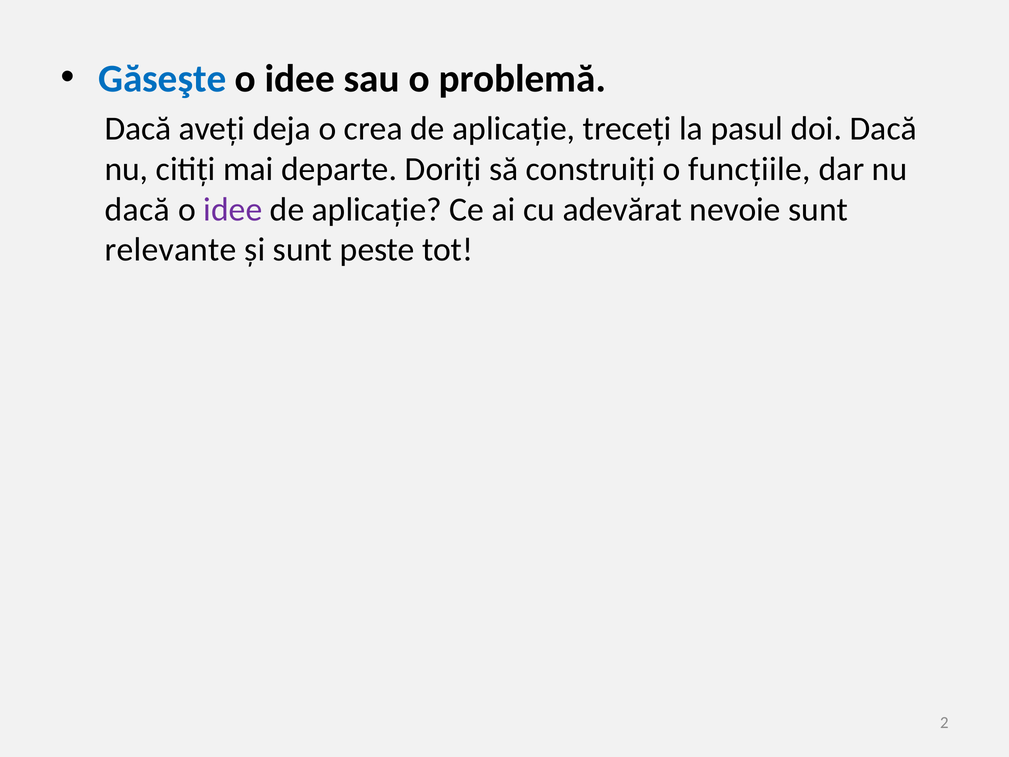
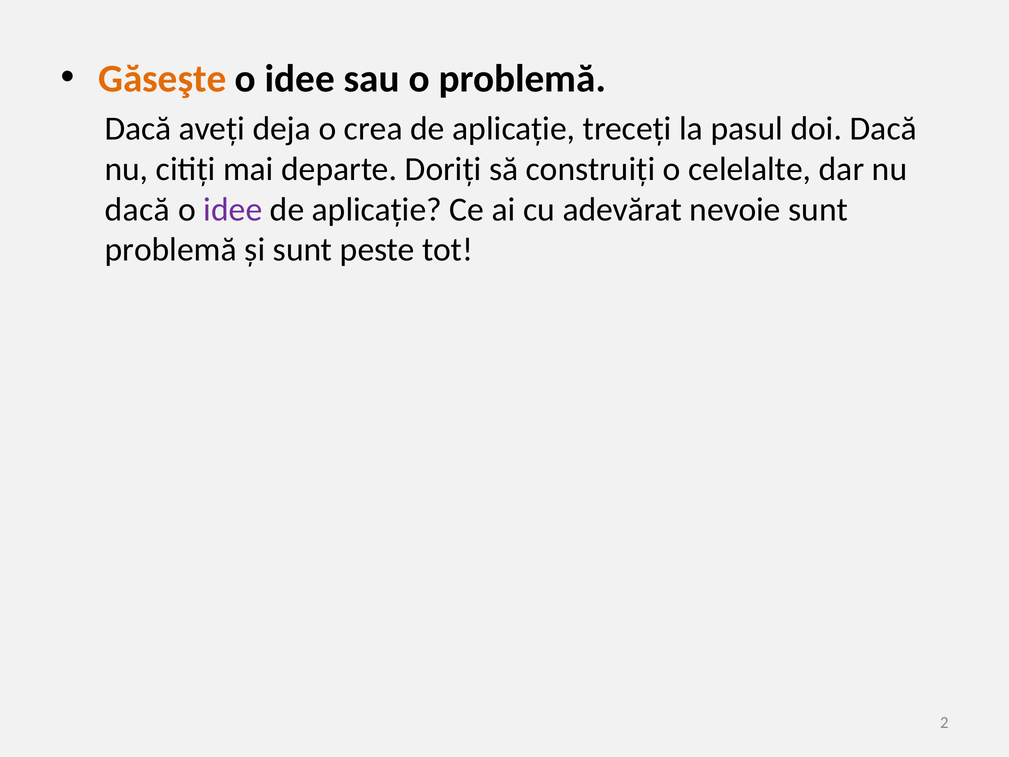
Găseşte colour: blue -> orange (162, 79)
funcțiile: funcțiile -> celelalte (750, 169)
relevante: relevante -> problemă (171, 250)
